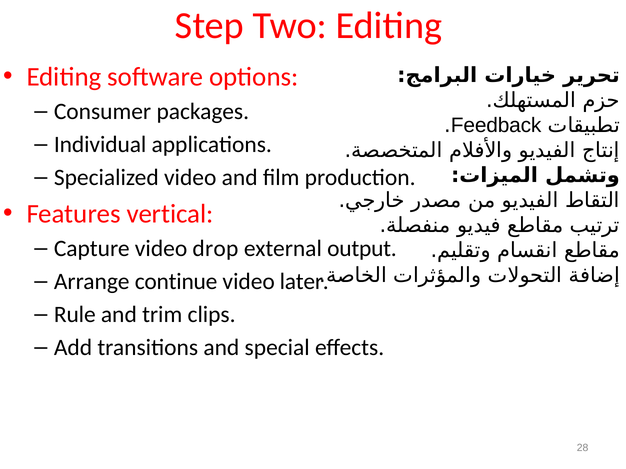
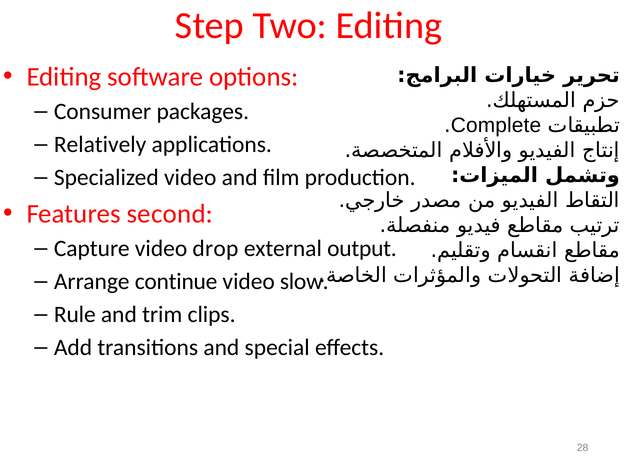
Feedback: Feedback -> Complete (496, 126)
Individual: Individual -> Relatively (100, 145)
vertical: vertical -> second (170, 214)
later: later -> slow (304, 282)
